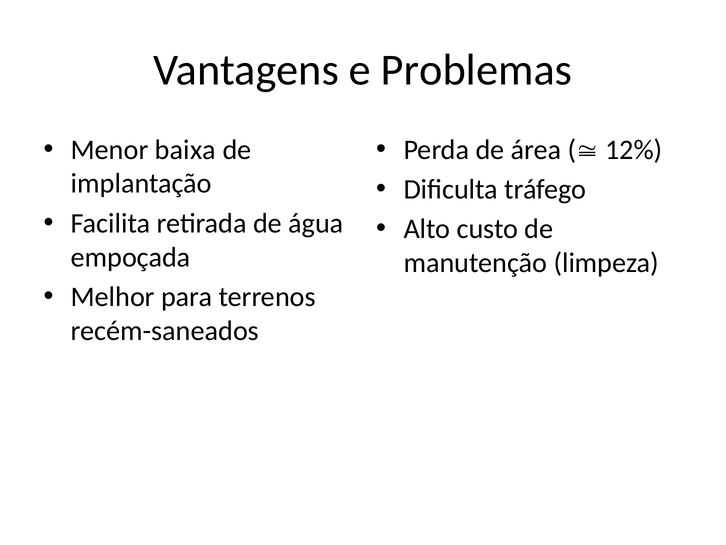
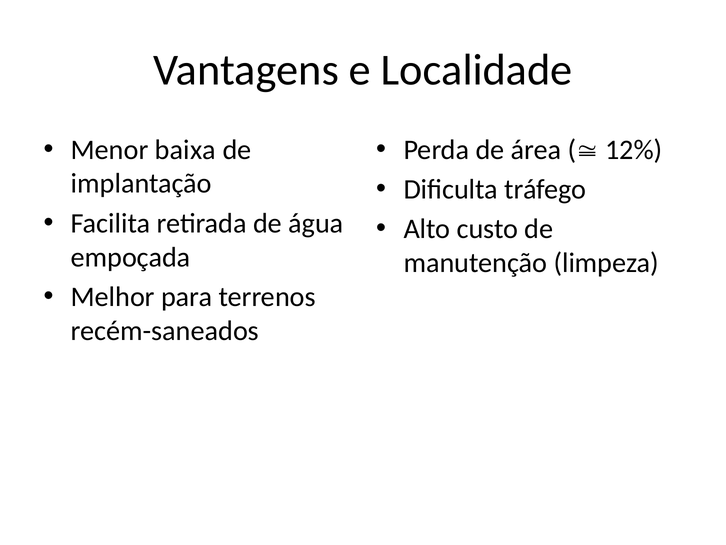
Problemas: Problemas -> Localidade (477, 70)
